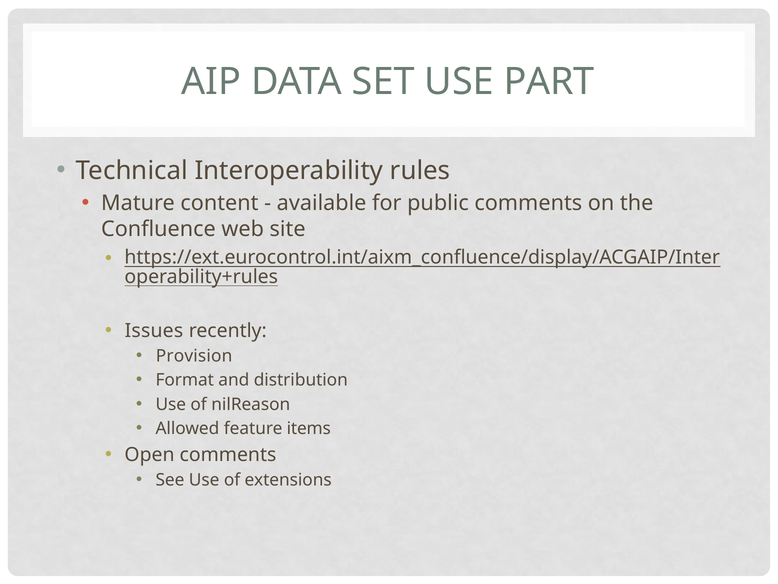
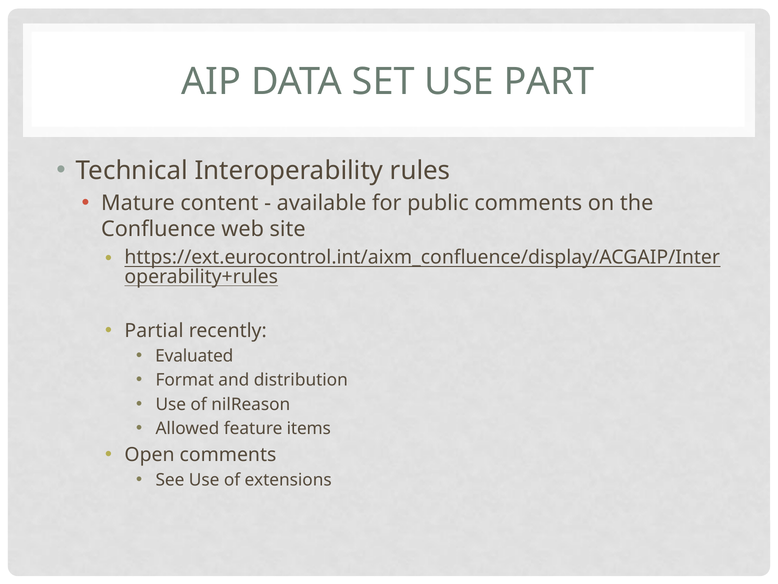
Issues: Issues -> Partial (154, 330)
Provision: Provision -> Evaluated (194, 356)
